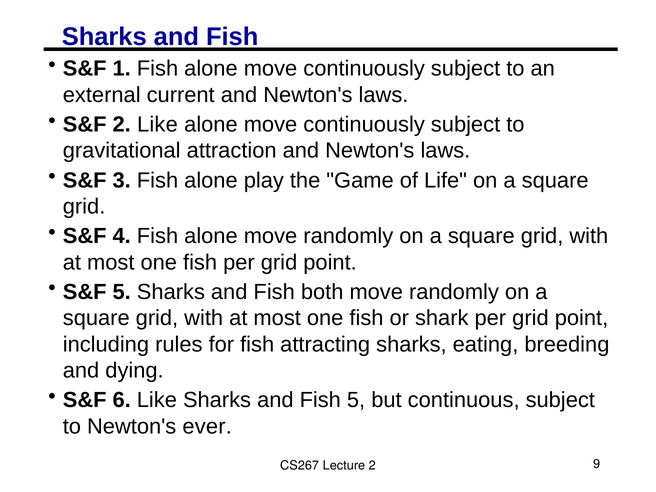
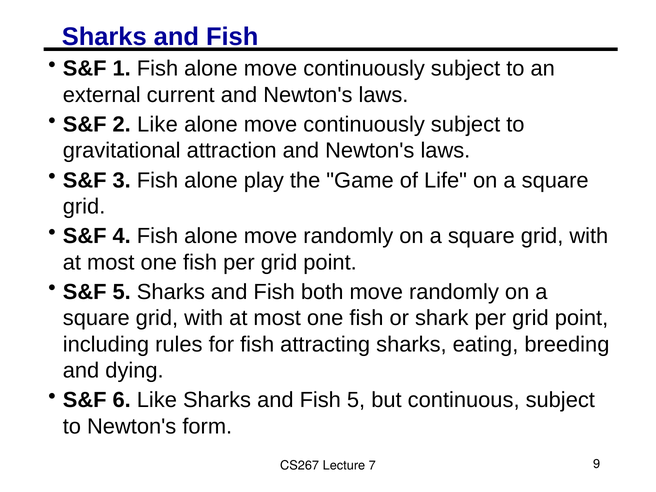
ever: ever -> form (207, 426)
Lecture 2: 2 -> 7 (372, 466)
